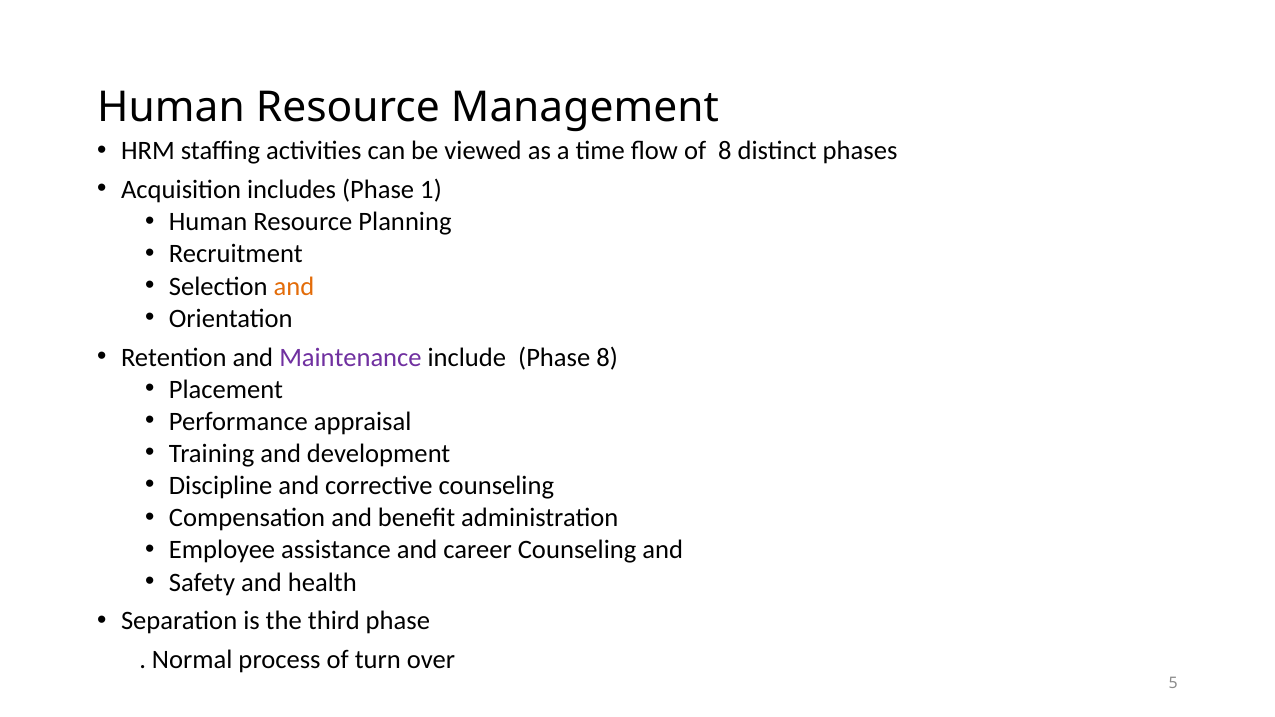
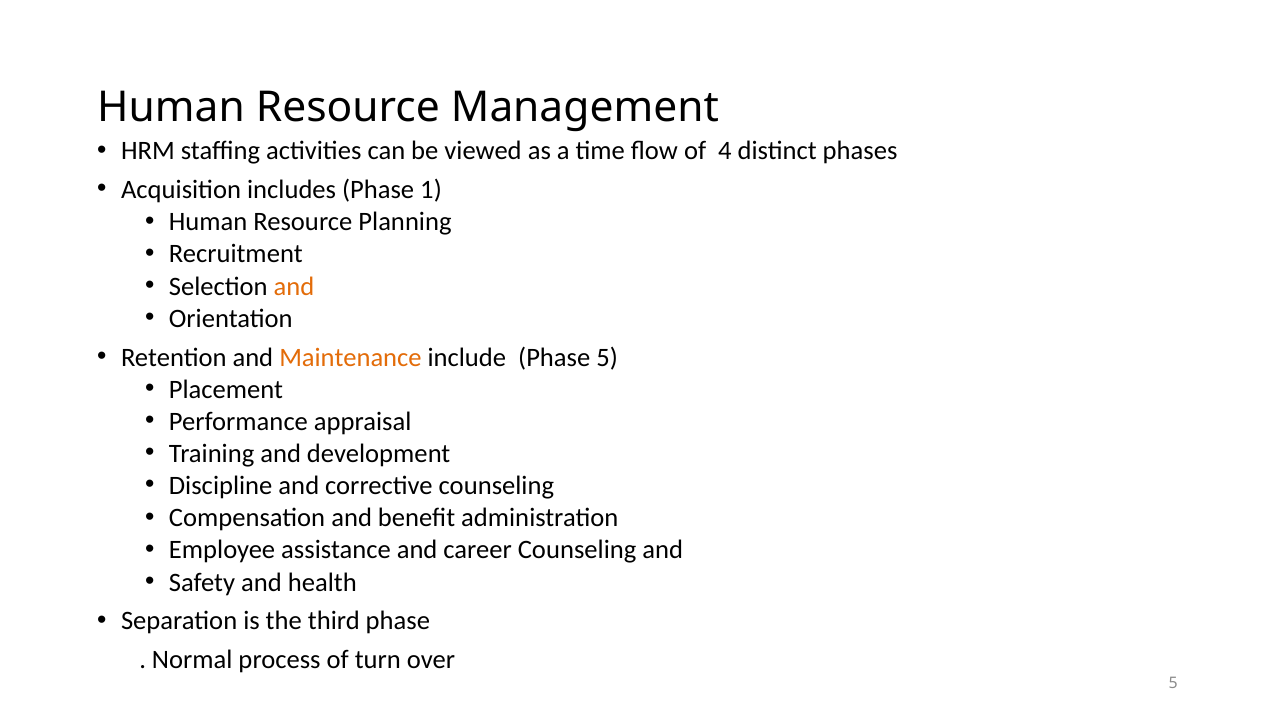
of 8: 8 -> 4 (725, 151)
Maintenance colour: purple -> orange (350, 357)
Phase 8: 8 -> 5 (607, 357)
